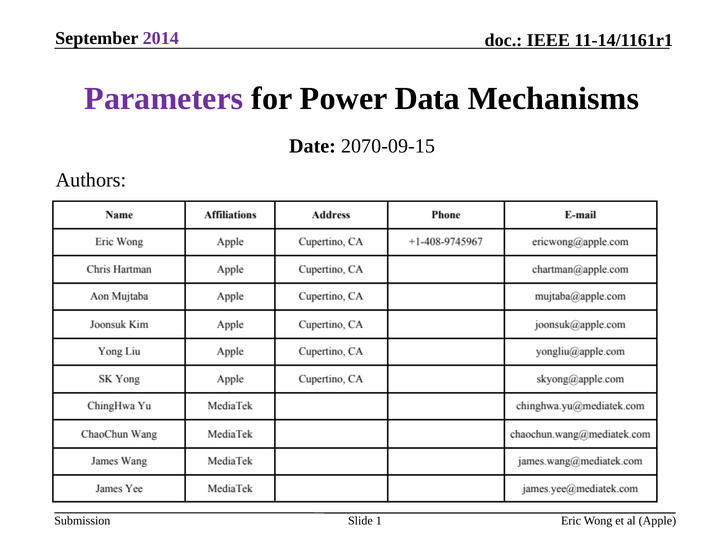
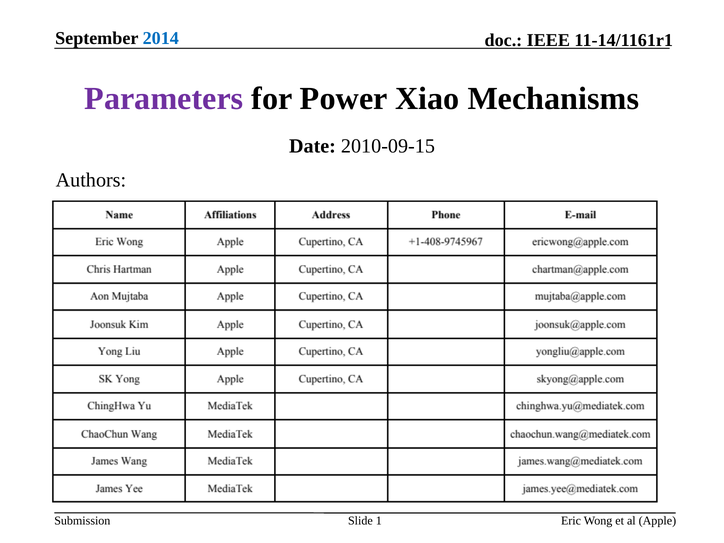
2014 colour: purple -> blue (161, 38)
Data: Data -> Xiao (427, 99)
2070-09-15: 2070-09-15 -> 2010-09-15 (388, 146)
